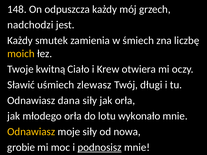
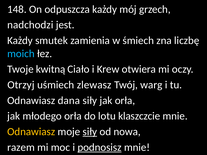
moich colour: yellow -> light blue (21, 54)
Sławić: Sławić -> Otrzyj (21, 85)
długi: długi -> warg (151, 85)
wykonało: wykonało -> klaszczcie (139, 116)
siły underline: none -> present (90, 132)
grobie: grobie -> razem (21, 147)
